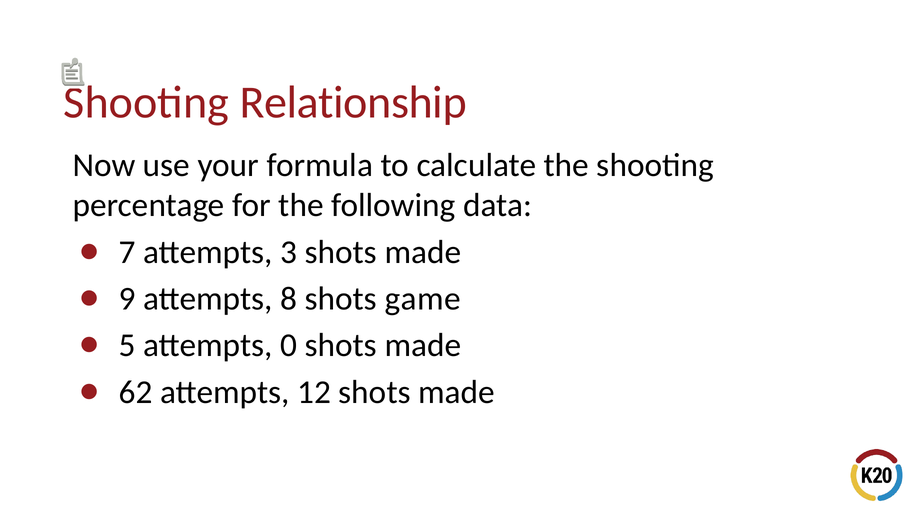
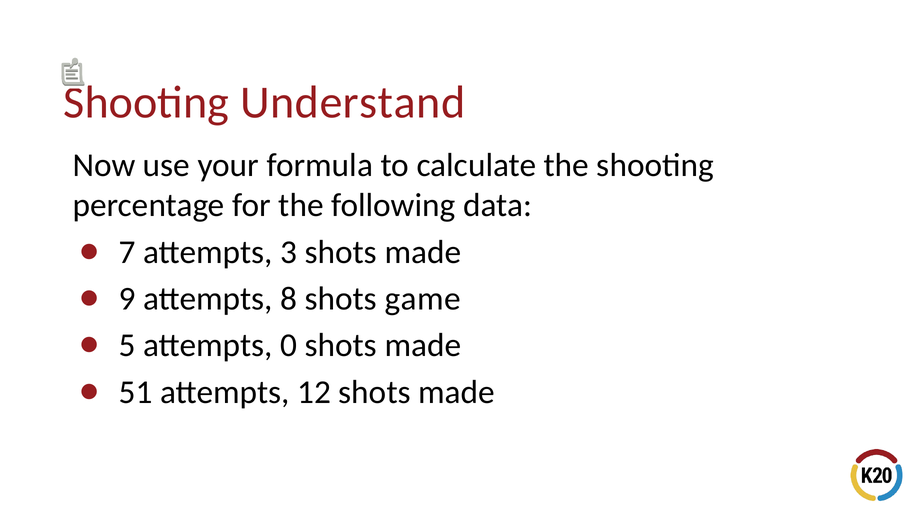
Relationship: Relationship -> Understand (353, 103)
62: 62 -> 51 (136, 392)
